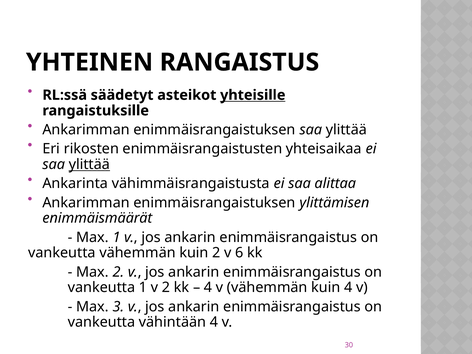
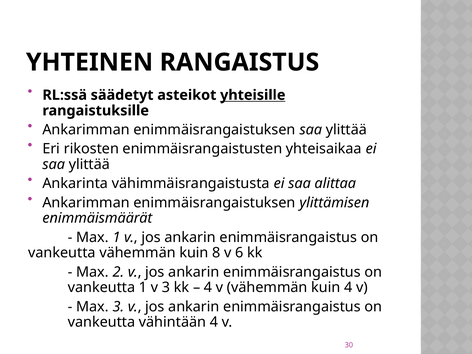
ylittää underline: present -> none (89, 164)
kuin 2: 2 -> 8 (216, 253)
v 2: 2 -> 3 (166, 288)
